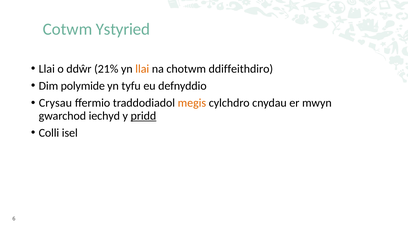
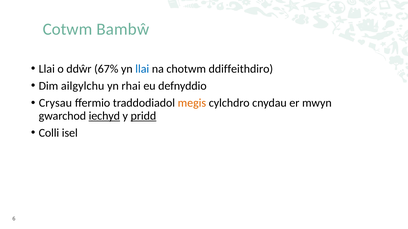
Ystyried: Ystyried -> Bambŵ (123, 29)
21%: 21% -> 67% (106, 69)
llai colour: orange -> blue (142, 69)
polymide: polymide -> ailgylchu (83, 86)
tyfu: tyfu -> rhai (131, 86)
iechyd underline: none -> present (104, 116)
